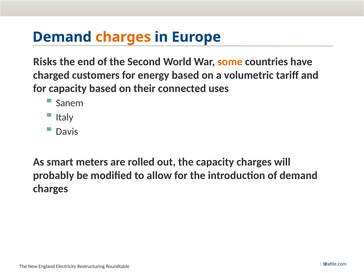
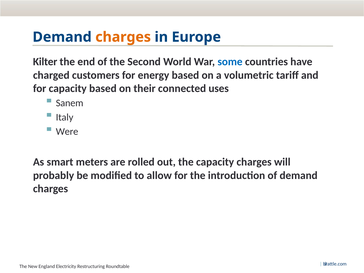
Risks: Risks -> Kilter (45, 62)
some colour: orange -> blue (230, 62)
Davis: Davis -> Were (67, 131)
